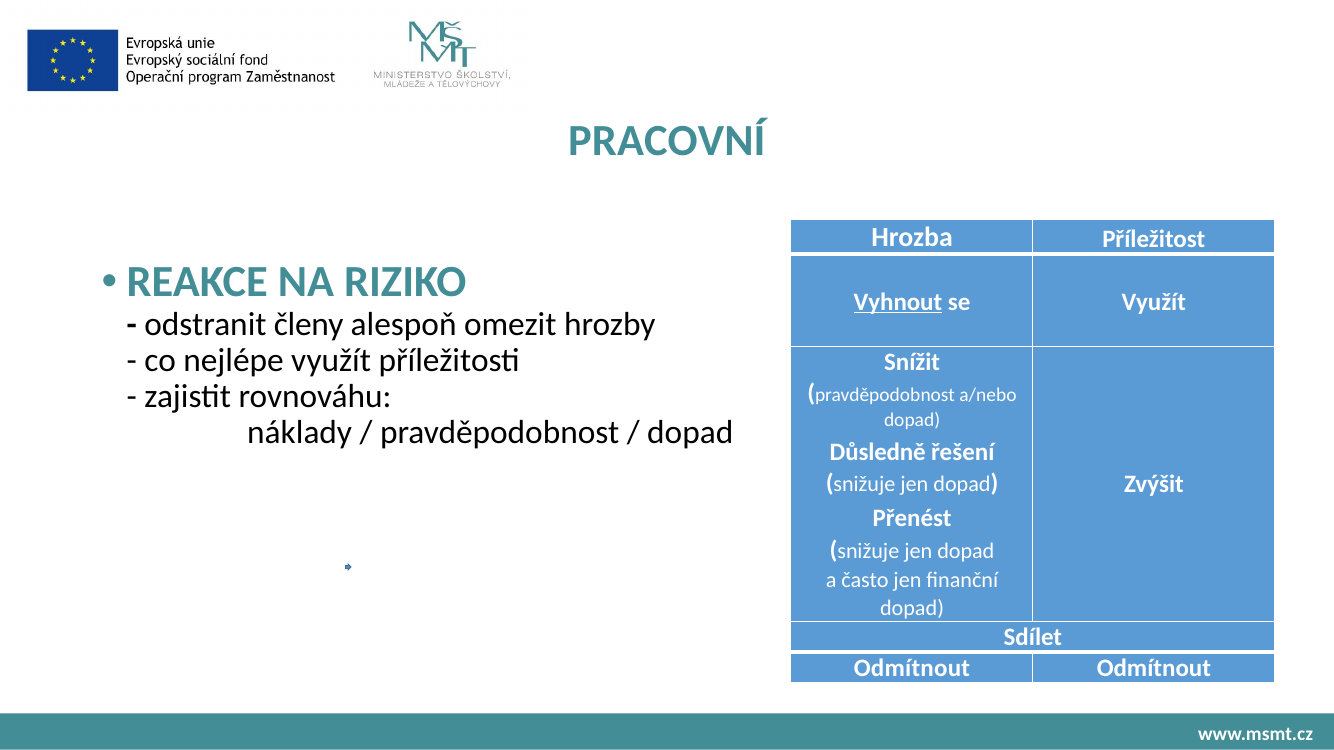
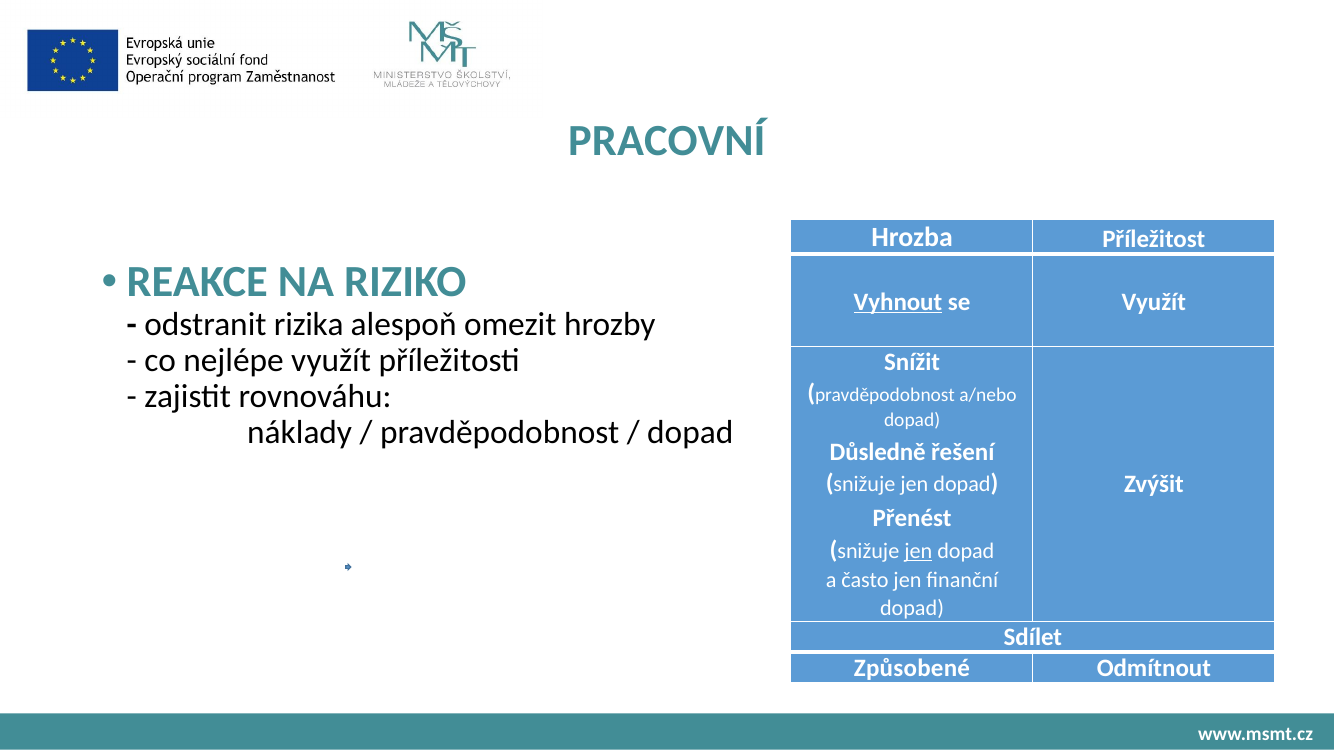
členy: členy -> rizika (309, 325)
jen underline: none -> present (918, 551)
Odmítnout: Odmítnout -> Způsobené (912, 668)
